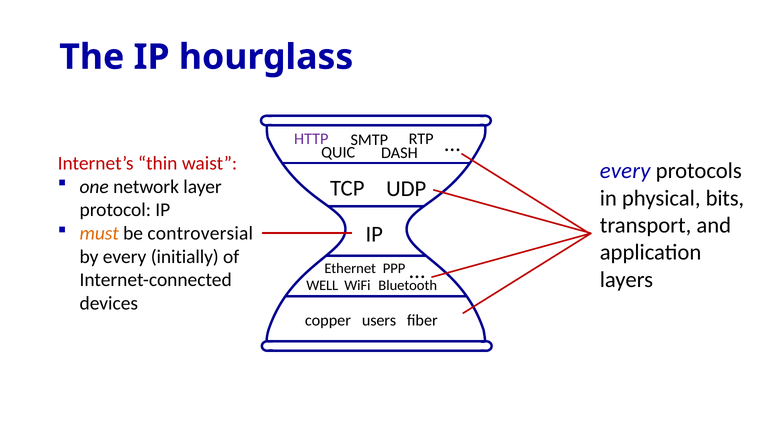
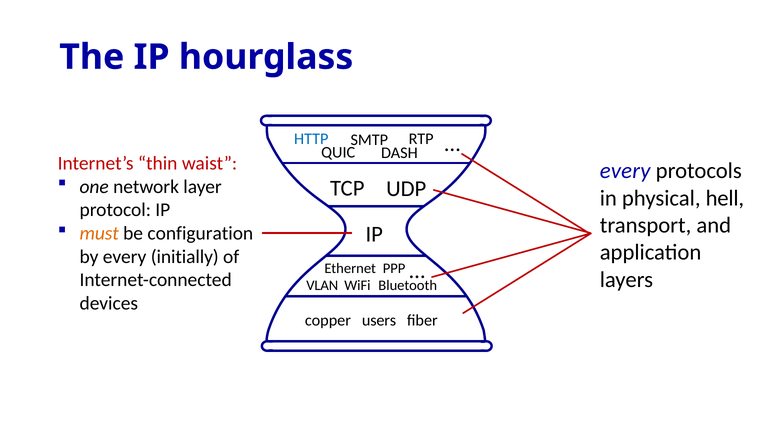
HTTP colour: purple -> blue (311, 139)
bits: bits -> hell (725, 198)
controversial: controversial -> configuration (200, 234)
WELL: WELL -> VLAN (322, 286)
